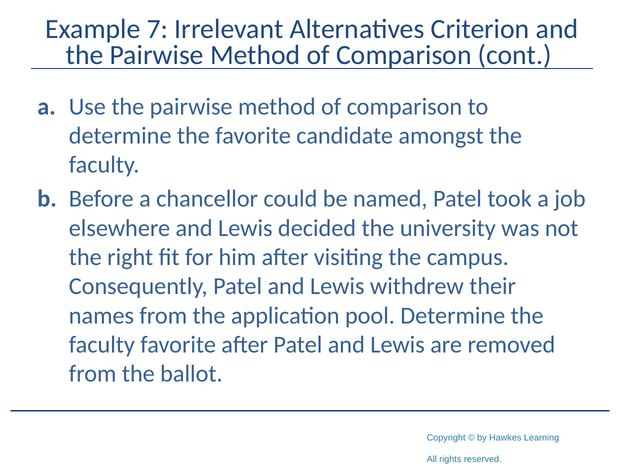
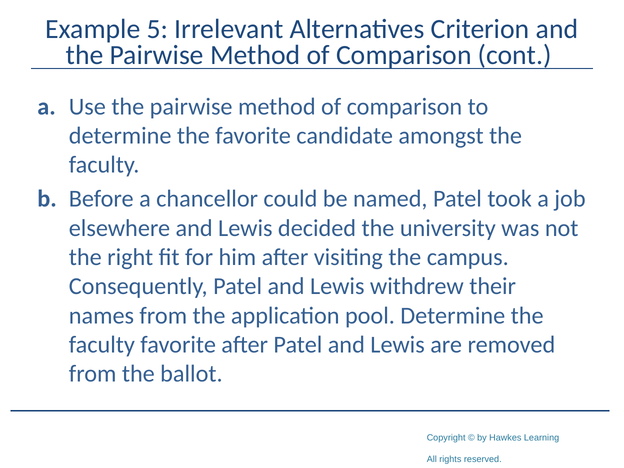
7: 7 -> 5 (157, 29)
